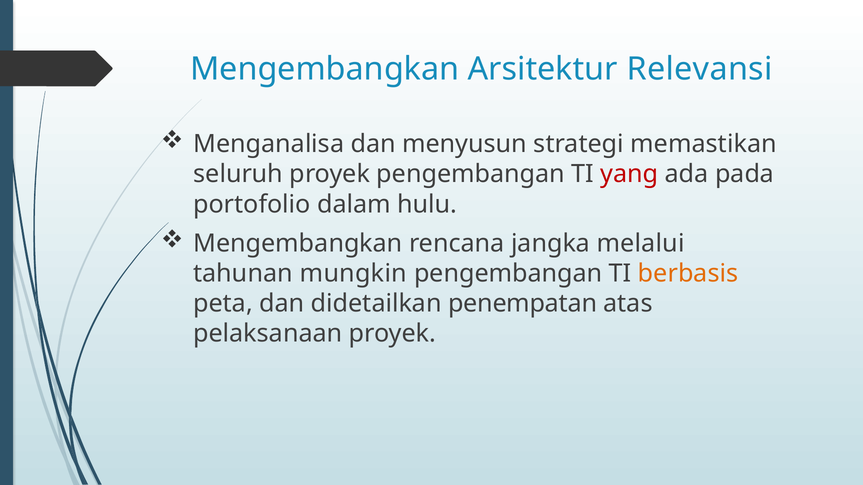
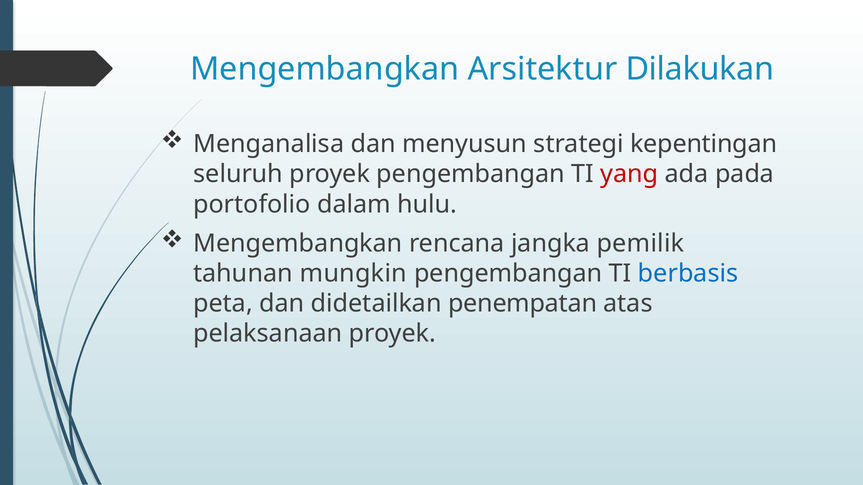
Relevansi: Relevansi -> Dilakukan (700, 69)
memastikan: memastikan -> kepentingan (704, 144)
melalui: melalui -> pemilik (641, 244)
berbasis colour: orange -> blue (688, 274)
